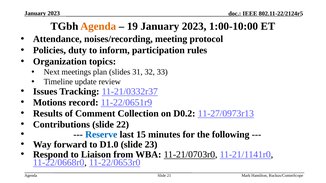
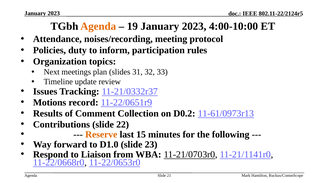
1:00-10:00: 1:00-10:00 -> 4:00-10:00 (234, 26)
11-27/0973r13: 11-27/0973r13 -> 11-61/0973r13 (226, 114)
Reserve colour: blue -> orange (101, 135)
